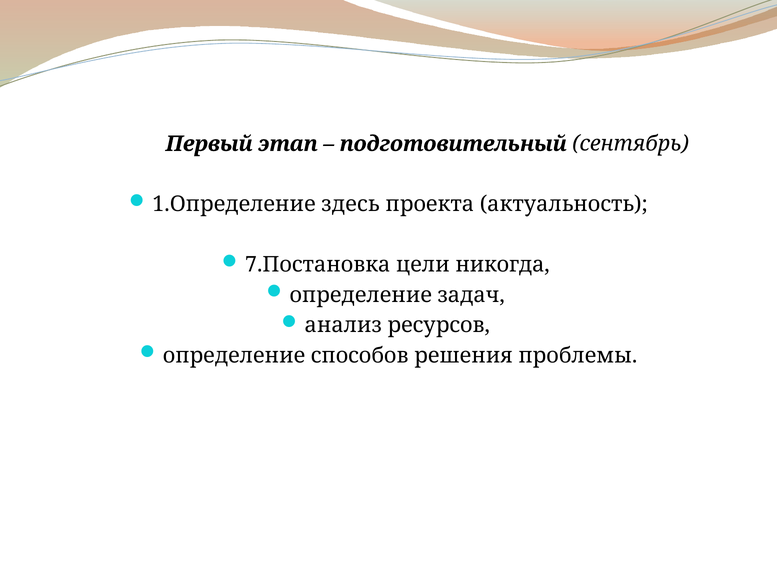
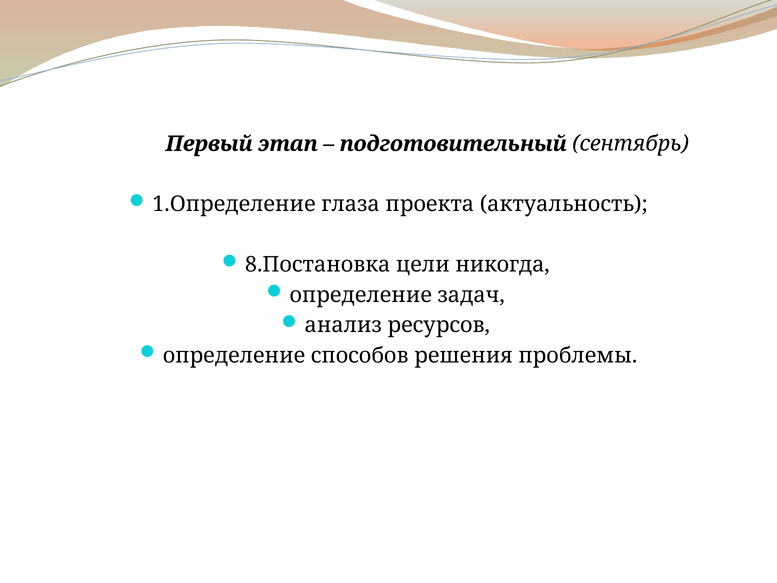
здесь: здесь -> глаза (351, 204)
7.Постановка: 7.Постановка -> 8.Постановка (318, 265)
